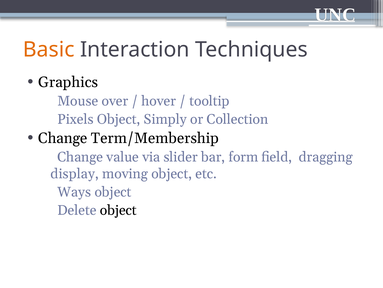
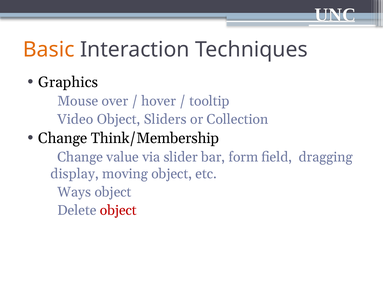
Pixels: Pixels -> Video (75, 119)
Simply: Simply -> Sliders (165, 119)
Term/Membership: Term/Membership -> Think/Membership (155, 138)
object colour: black -> red (118, 210)
